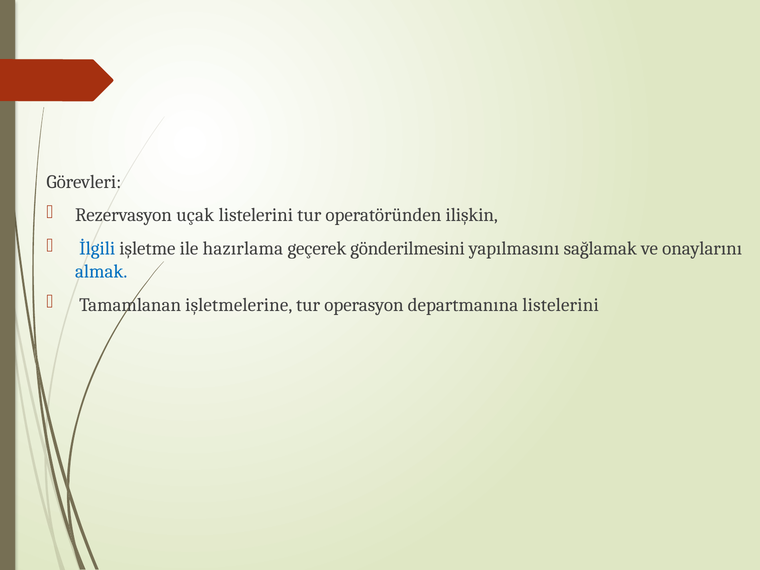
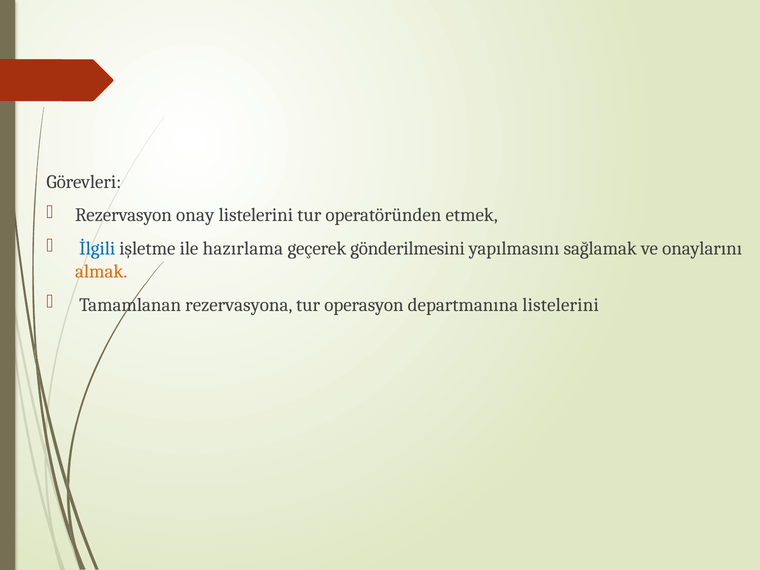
uçak: uçak -> onay (195, 215)
ilişkin: ilişkin -> etmek (472, 215)
almak colour: blue -> orange (101, 271)
işletmelerine: işletmelerine -> rezervasyona (239, 305)
